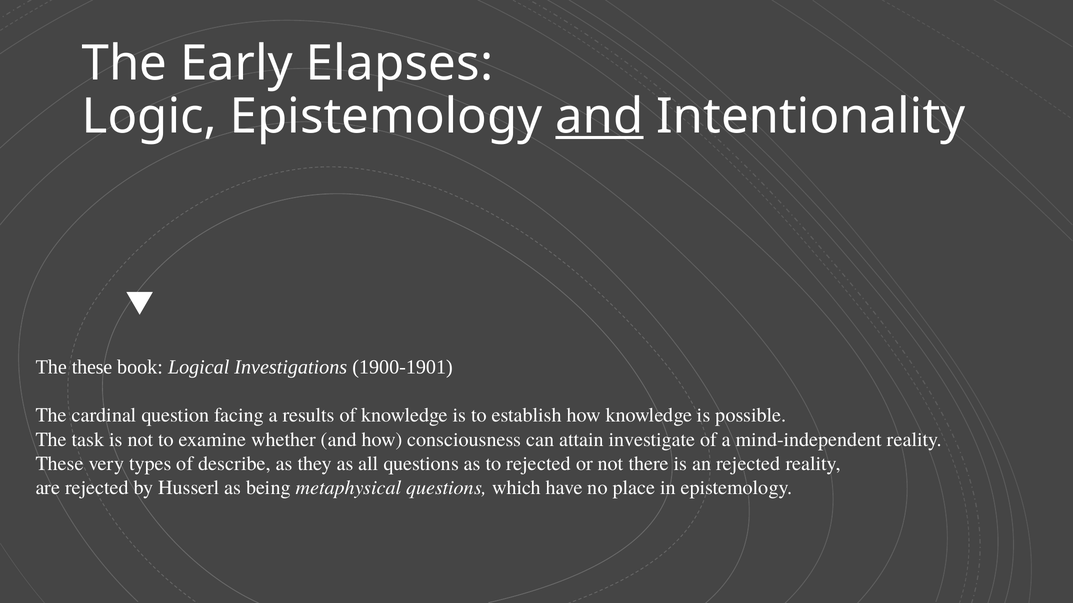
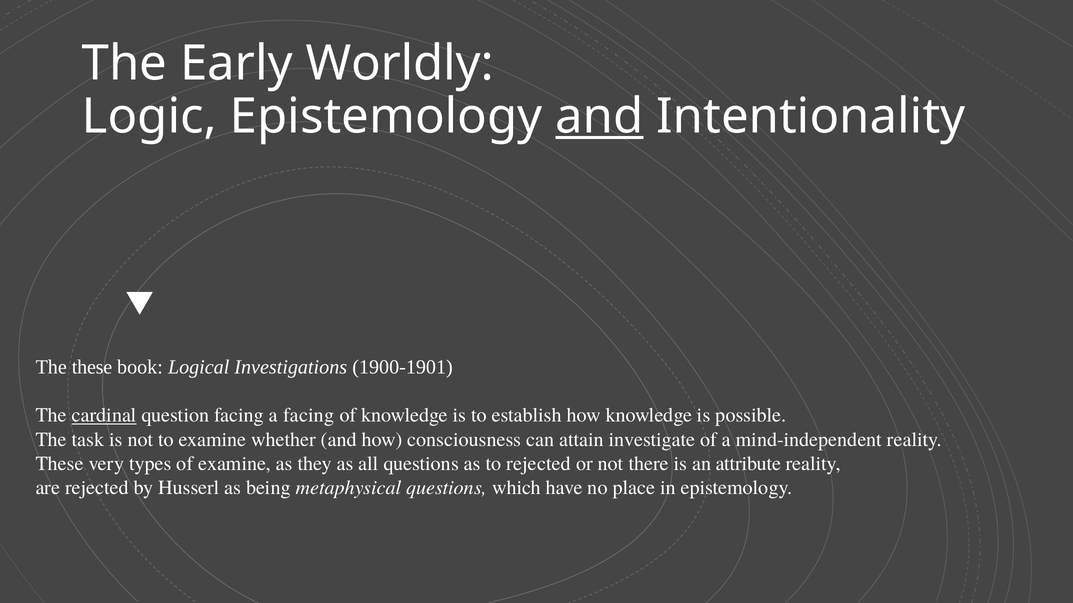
Elapses: Elapses -> Worldly (400, 64)
cardinal underline: none -> present (104, 416)
a results: results -> facing (309, 416)
of describe: describe -> examine (235, 464)
an rejected: rejected -> attribute (748, 464)
